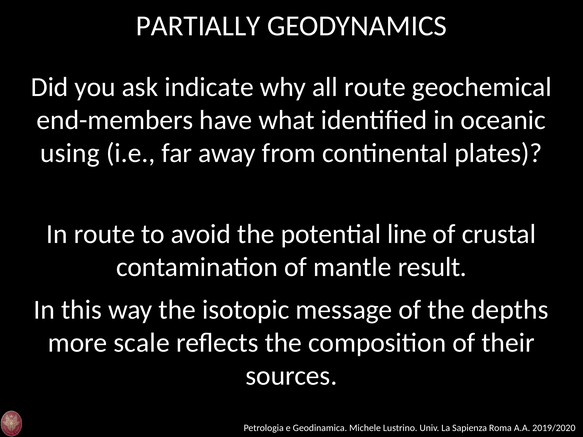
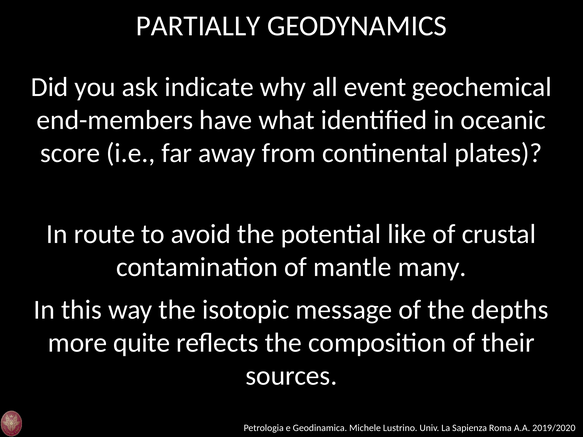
all route: route -> event (375, 87)
using: using -> score (70, 153)
line: line -> like (407, 234)
result: result -> many (432, 267)
scale: scale -> quite (142, 343)
